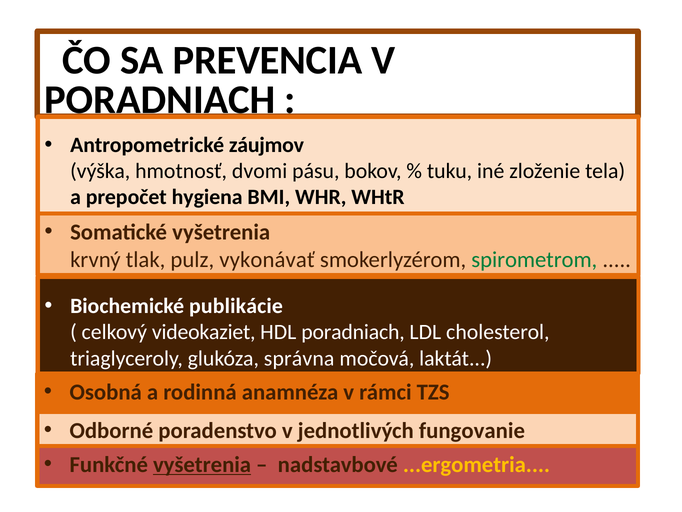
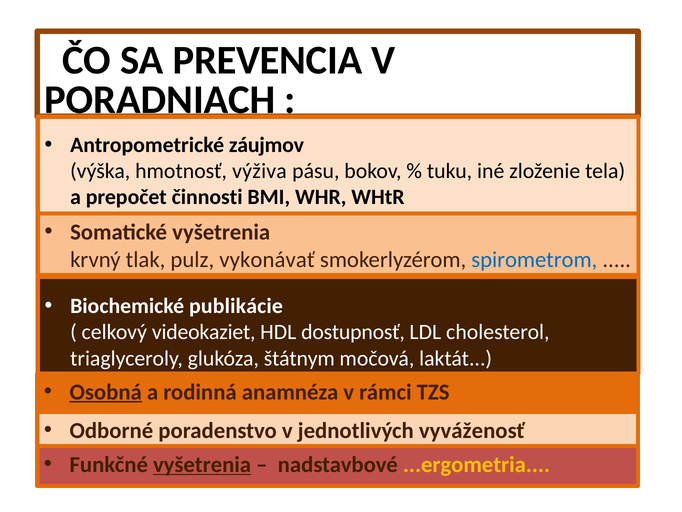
dvomi: dvomi -> výživa (260, 171)
hygiena: hygiena -> činnosti (207, 197)
spirometrom colour: green -> blue (534, 259)
HDL poradniach: poradniach -> dostupnosť (353, 332)
správna: správna -> štátnym (299, 358)
Osobná underline: none -> present (106, 392)
fungovanie: fungovanie -> vyváženosť (472, 430)
